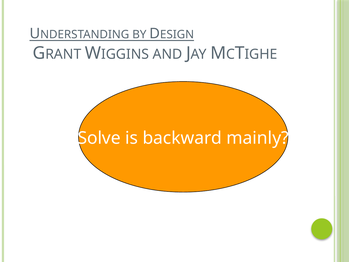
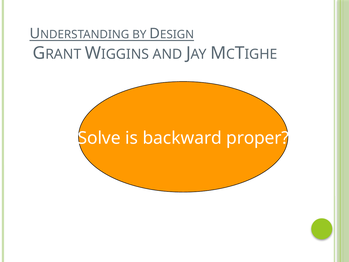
mainly: mainly -> proper (258, 138)
